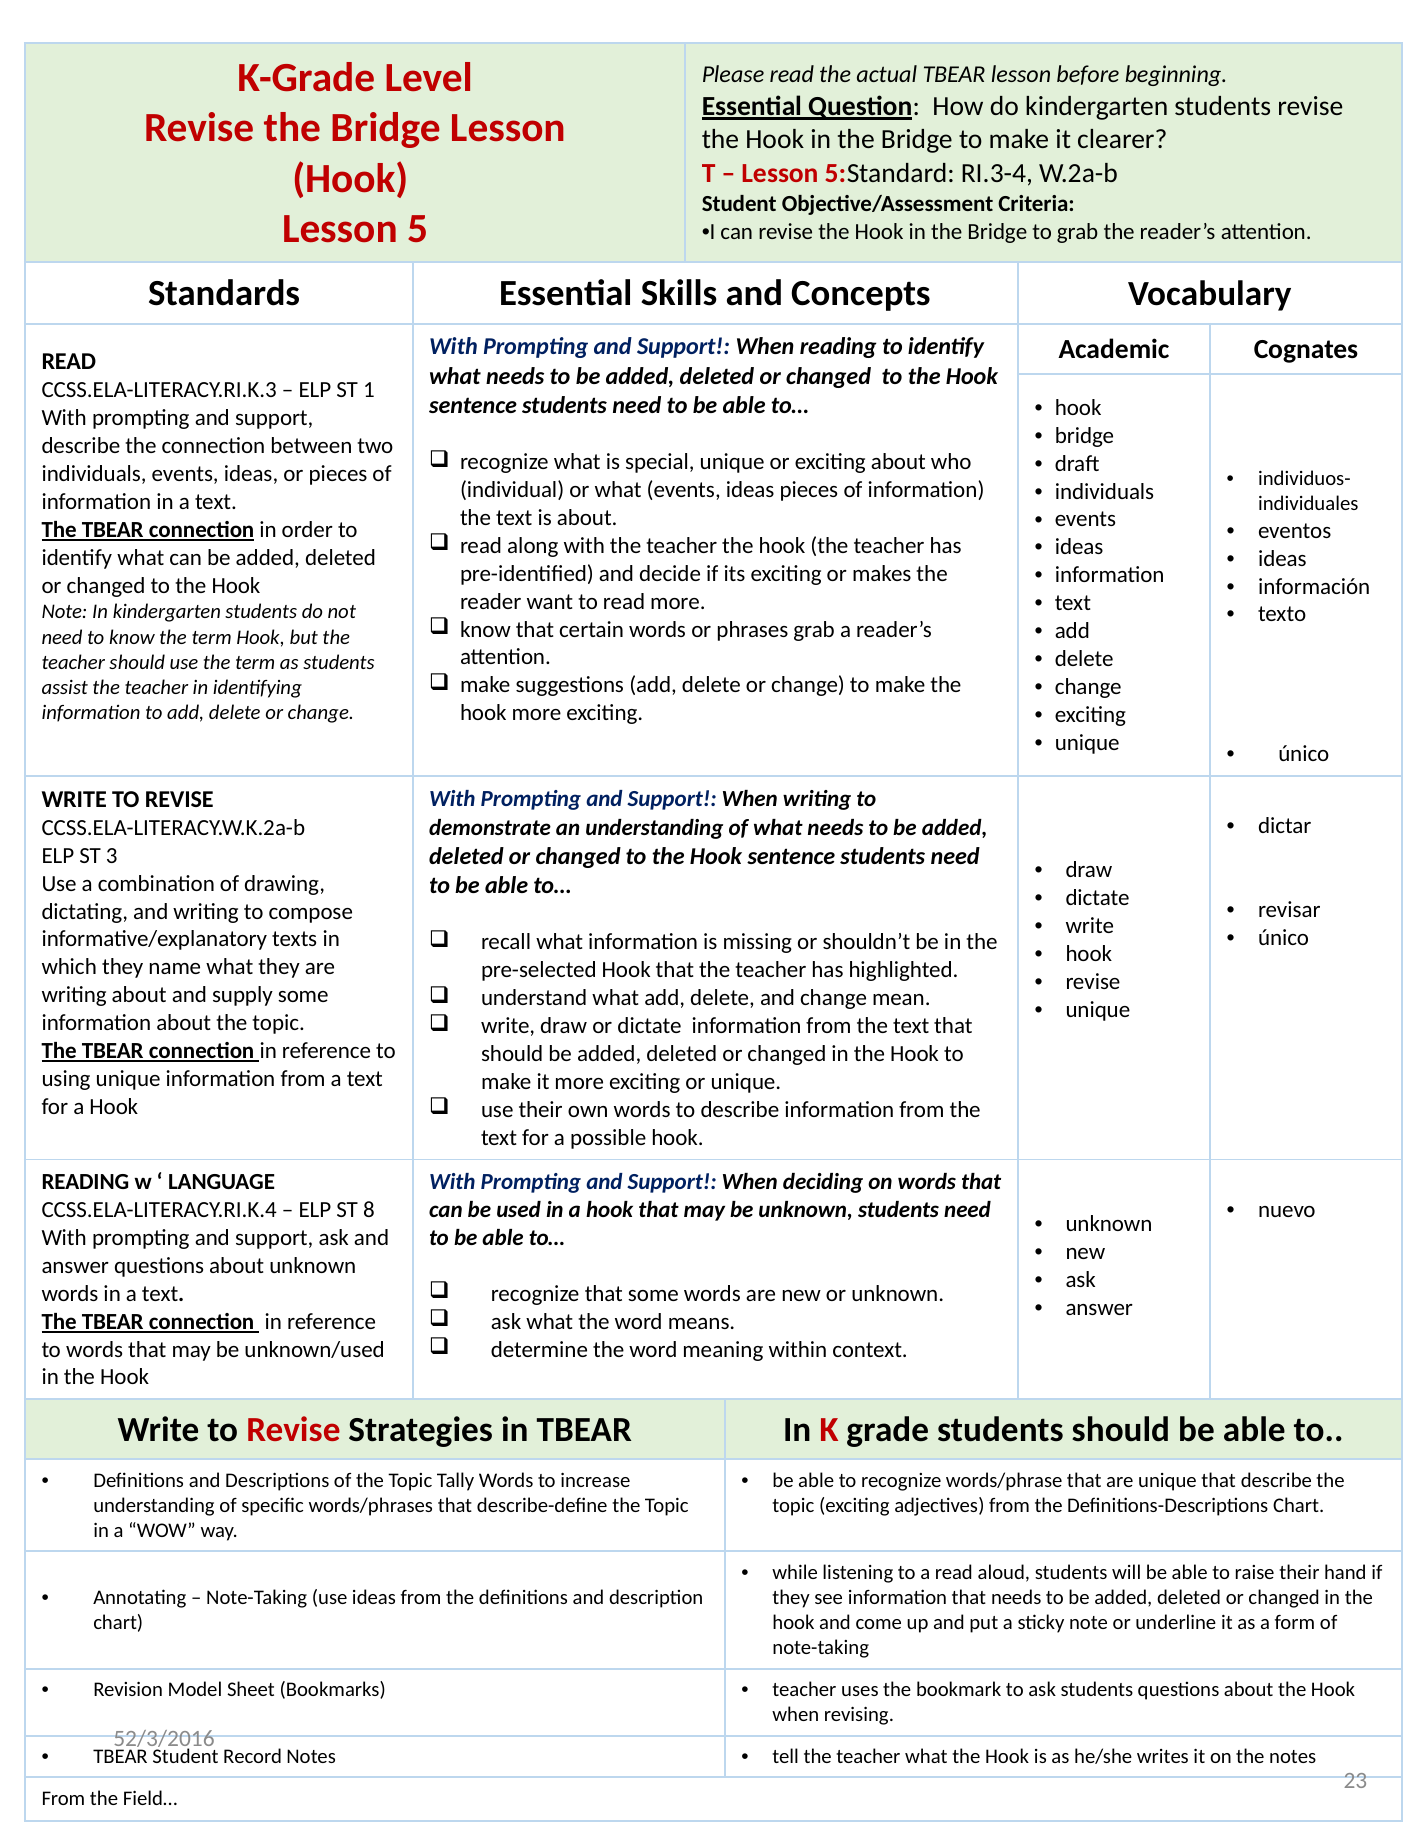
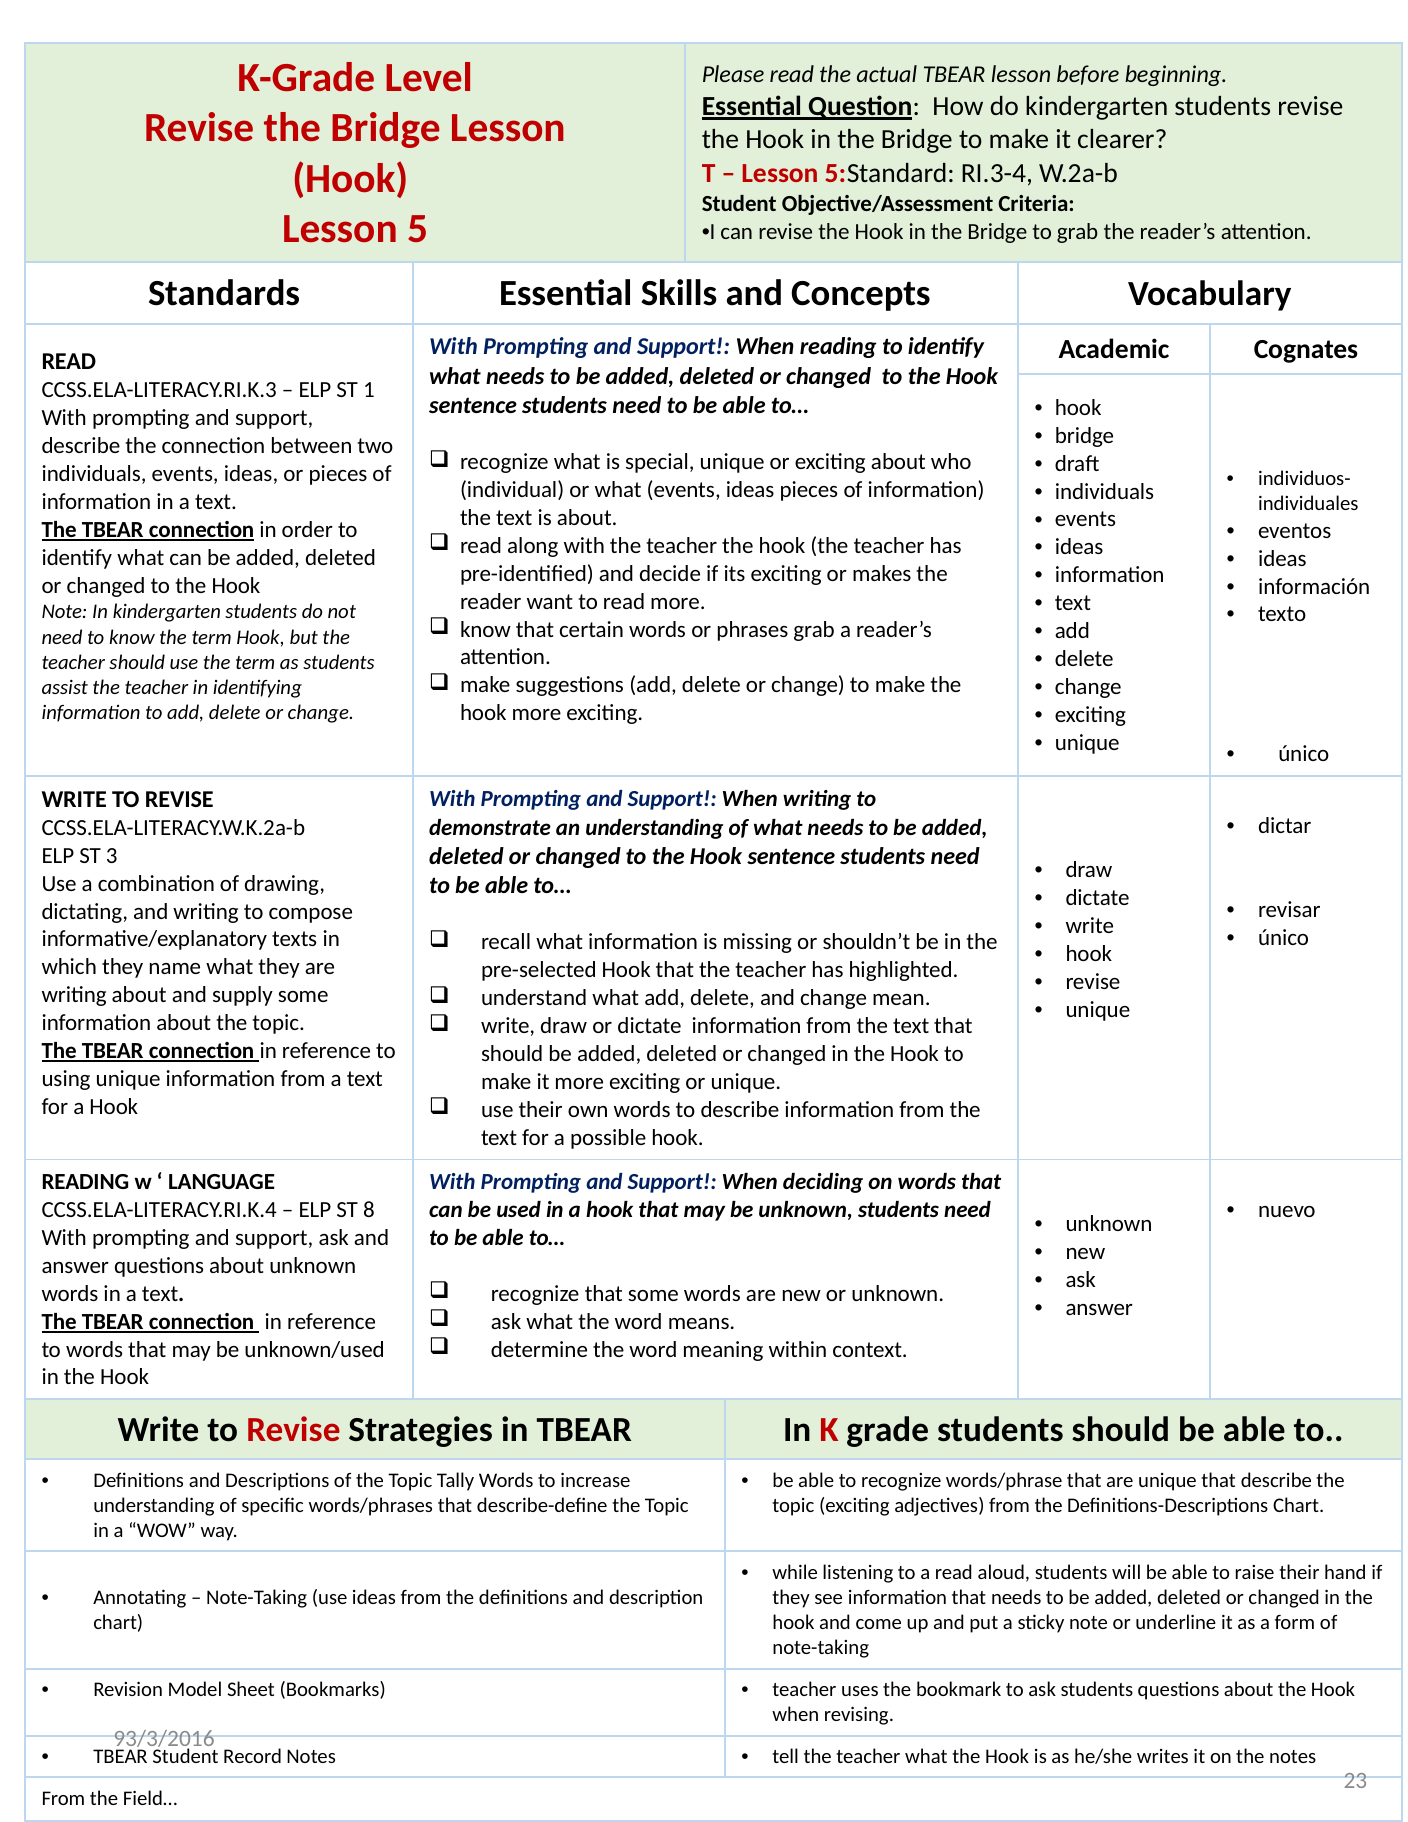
52/3/2016: 52/3/2016 -> 93/3/2016 (164, 1739)
